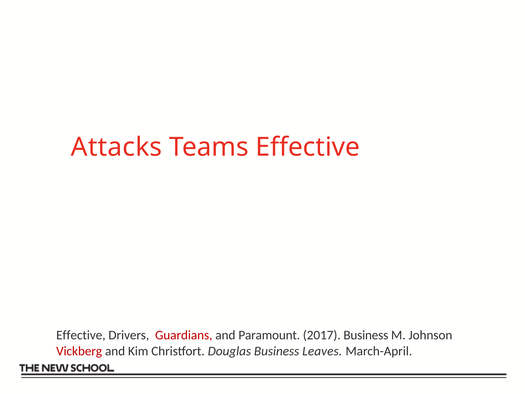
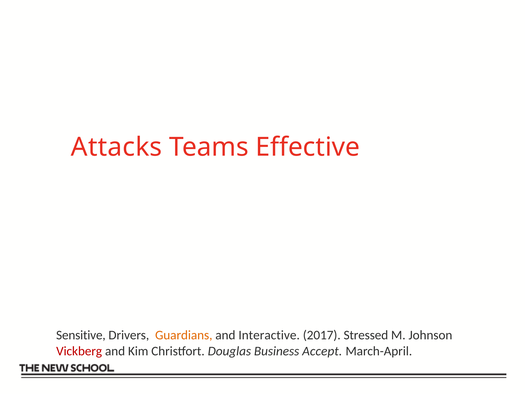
Effective: Effective -> Sensitive (81, 335)
Guardians colour: red -> orange (184, 335)
Paramount: Paramount -> Interactive (269, 335)
2017 Business: Business -> Stressed (366, 335)
Leaves: Leaves -> Accept (322, 351)
